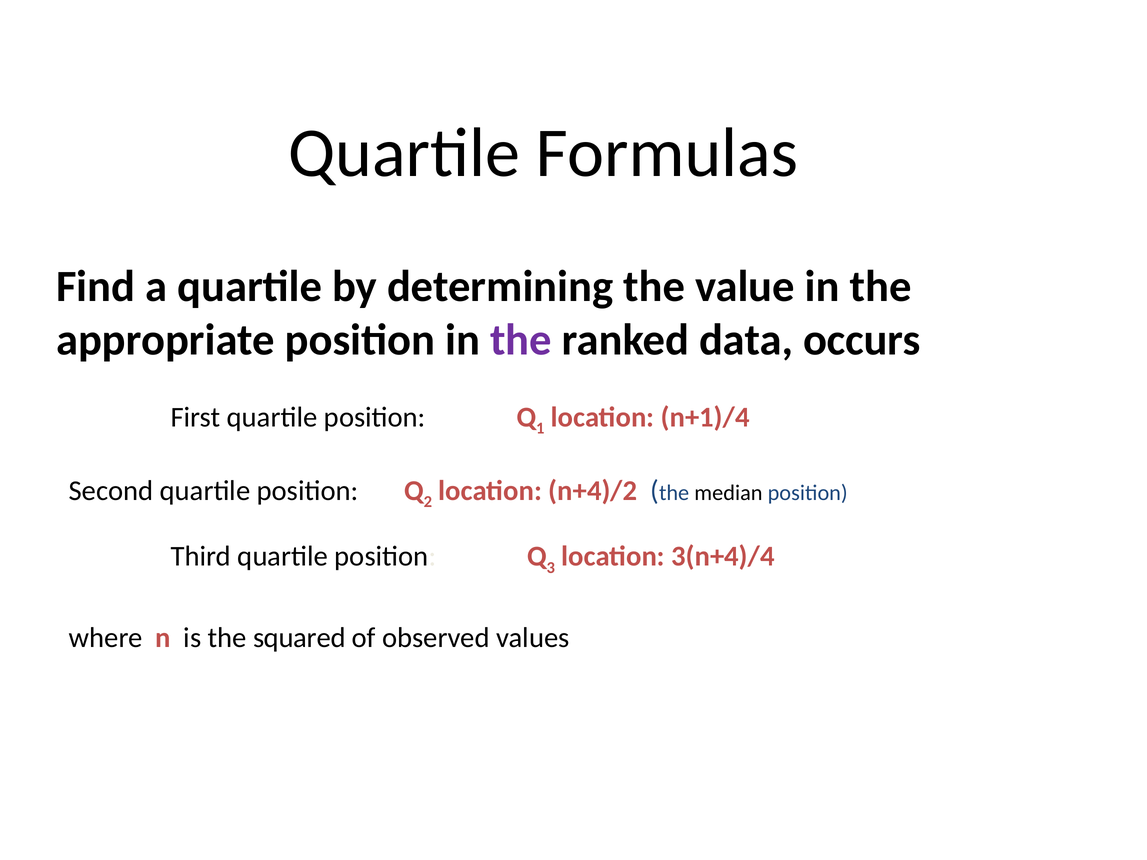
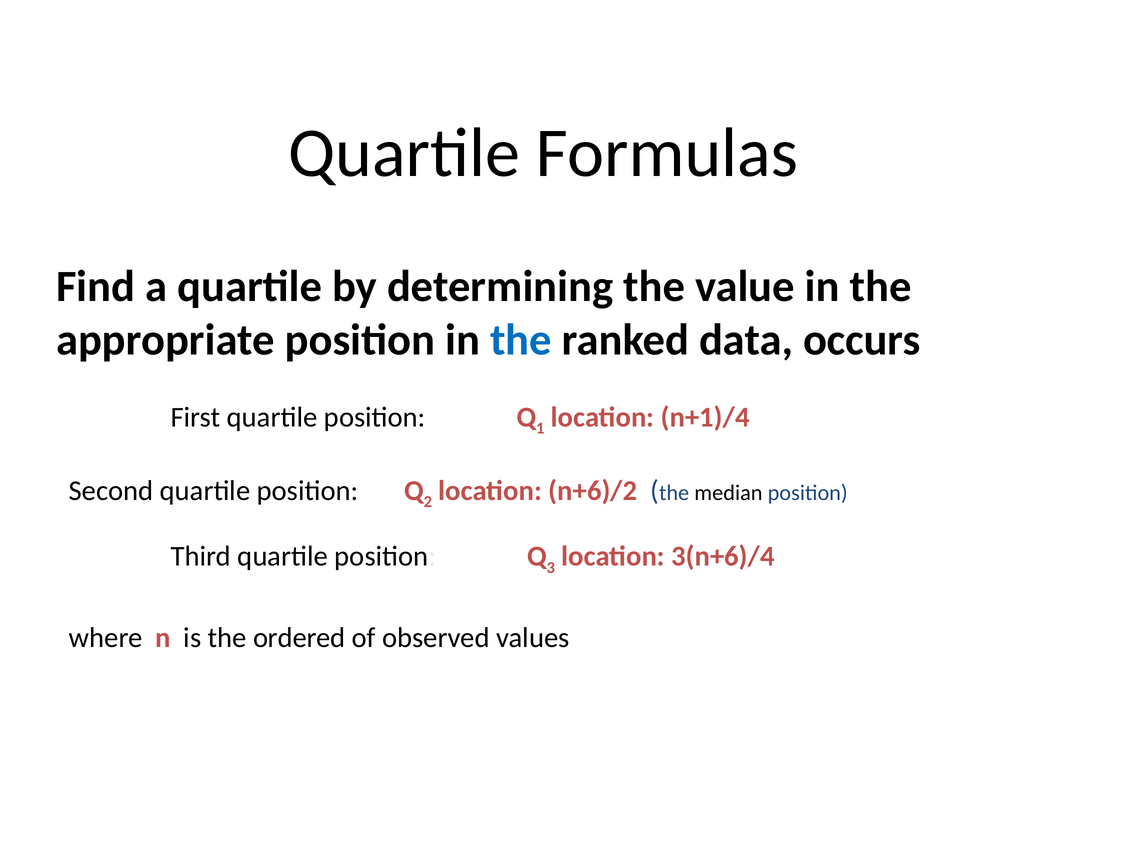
the colour: purple -> blue (521, 340)
n+4)/2: n+4)/2 -> n+6)/2 (593, 491)
3(n+4)/4: 3(n+4)/4 -> 3(n+6)/4 (723, 557)
squared: squared -> ordered (299, 638)
